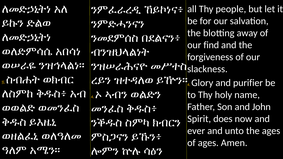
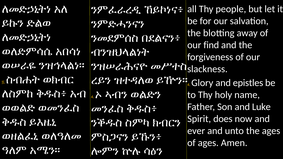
purifier: purifier -> epistles (248, 83)
John: John -> Luke (261, 107)
